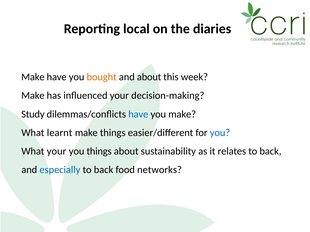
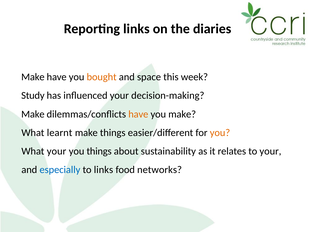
Reporting local: local -> links (136, 29)
and about: about -> space (149, 77)
Make: Make -> Study (33, 96)
Study: Study -> Make (33, 114)
have colour: blue -> orange (138, 114)
you colour: blue -> orange (220, 133)
relates to back: back -> your (270, 152)
back: back -> links (103, 170)
